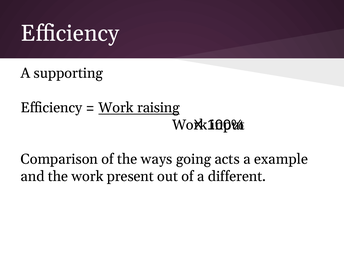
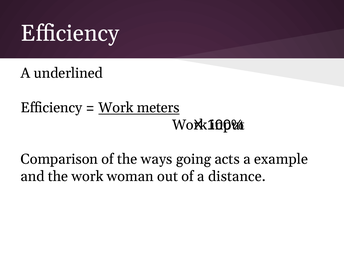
supporting: supporting -> underlined (68, 73)
raising: raising -> meters (158, 108)
present: present -> woman (130, 176)
different: different -> distance (237, 176)
